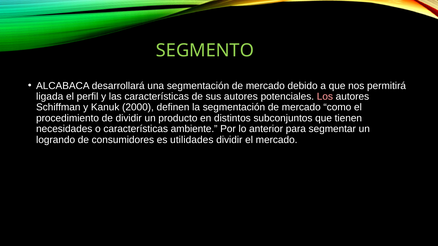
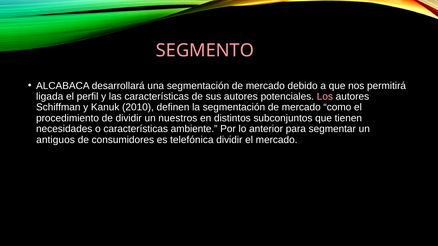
SEGMENTO colour: light green -> pink (205, 51)
2000: 2000 -> 2010 (138, 108)
producto: producto -> nuestros (178, 118)
logrando: logrando -> antiguos (56, 140)
utilidades: utilidades -> telefónica (192, 140)
